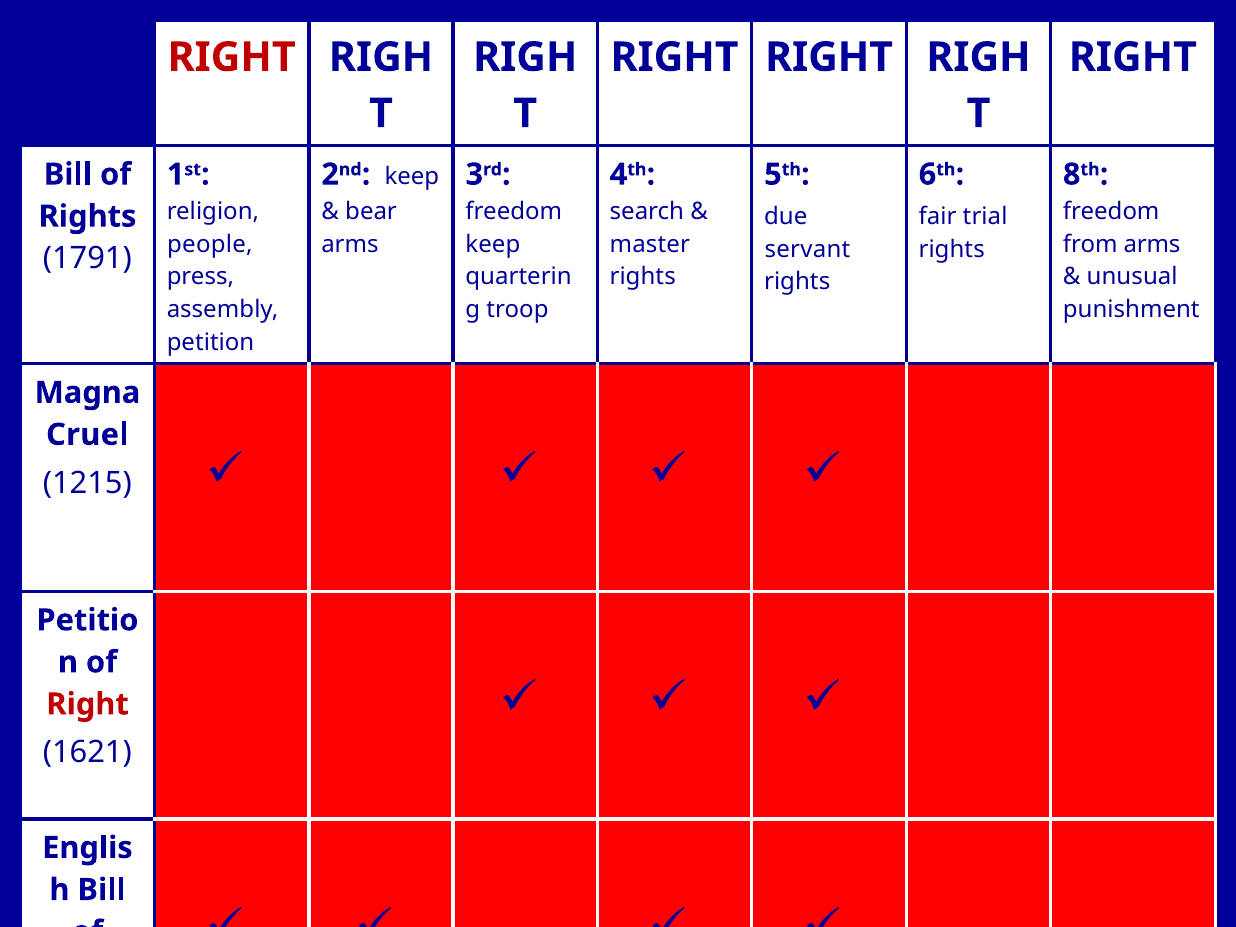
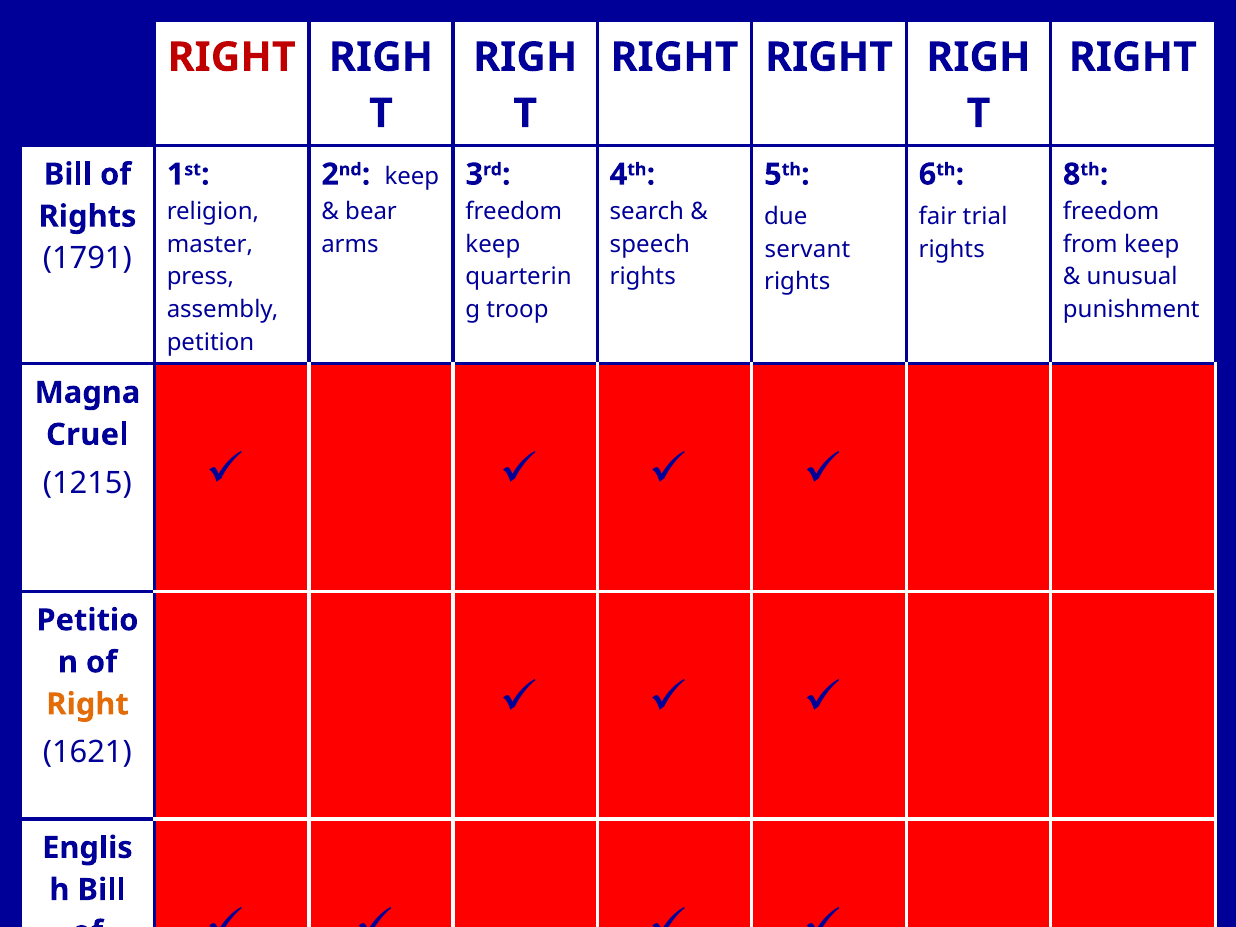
people: people -> master (210, 244)
master: master -> speech (650, 244)
from arms: arms -> keep (1152, 244)
Right colour: red -> orange (88, 704)
